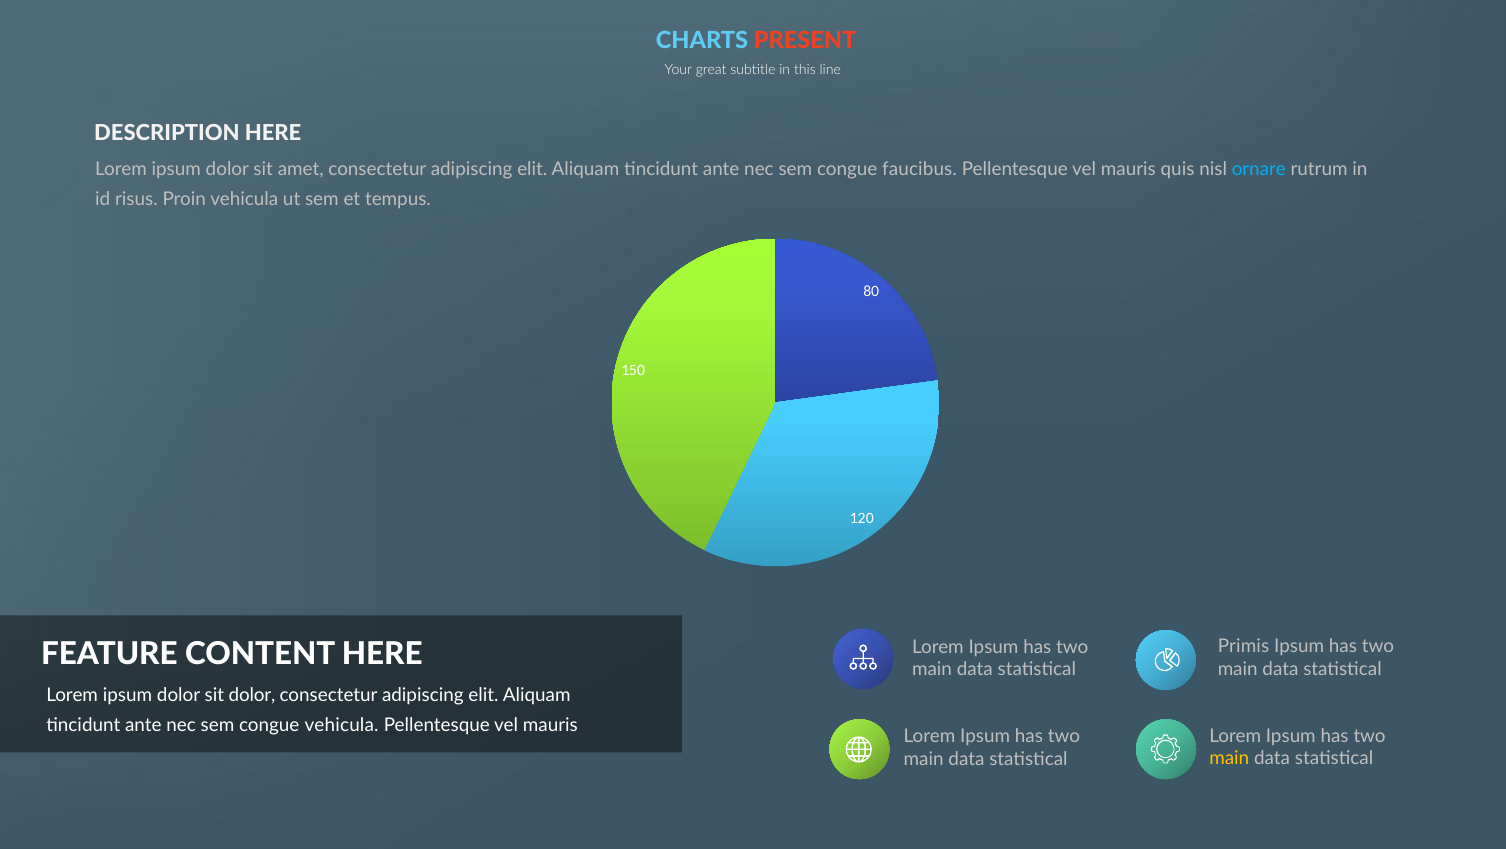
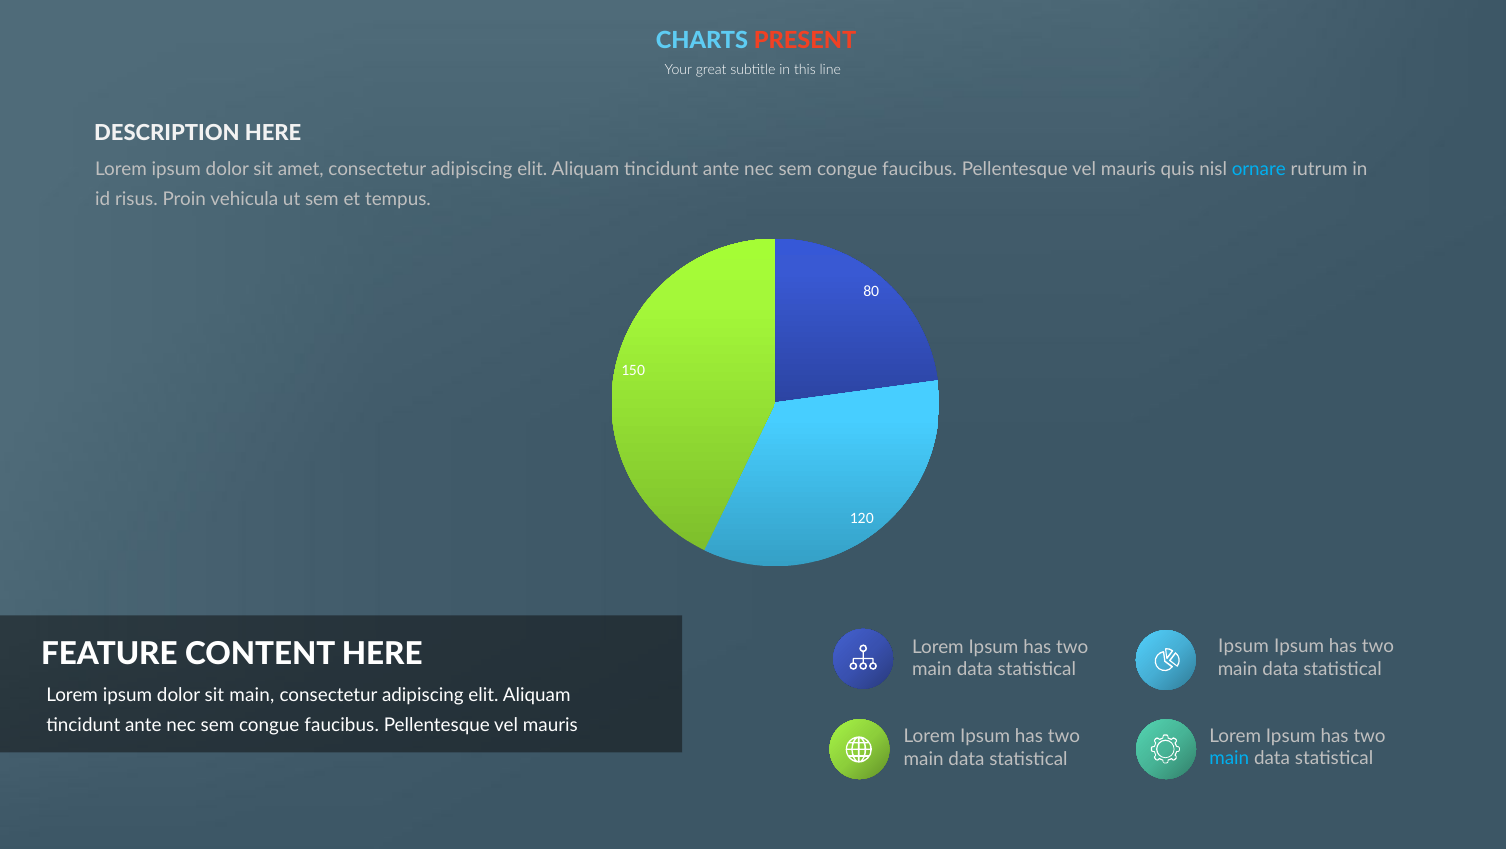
Primis: Primis -> Ipsum (1243, 647)
sit dolor: dolor -> main (252, 696)
vehicula: vehicula -> faucibus (342, 725)
main colour: yellow -> light blue (1229, 759)
